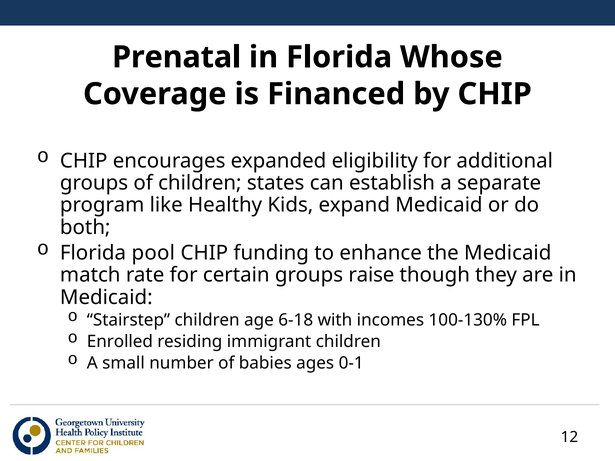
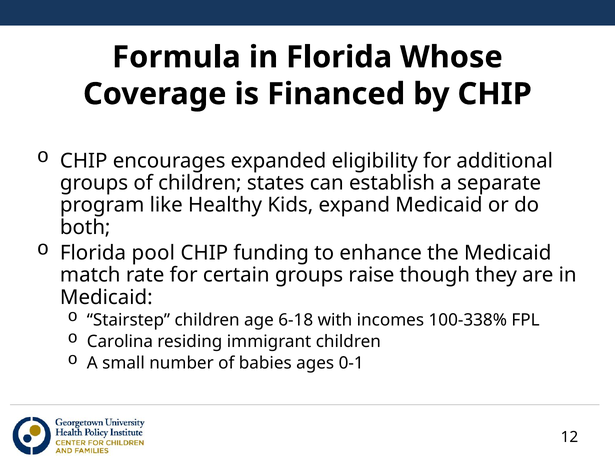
Prenatal: Prenatal -> Formula (176, 57)
100-130%: 100-130% -> 100-338% (468, 320)
Enrolled: Enrolled -> Carolina (120, 342)
